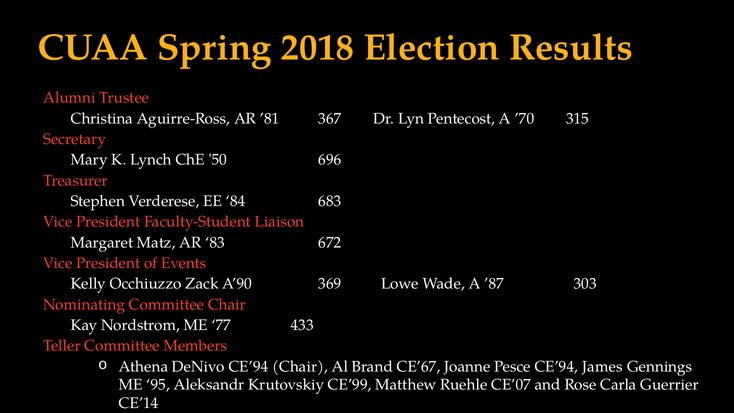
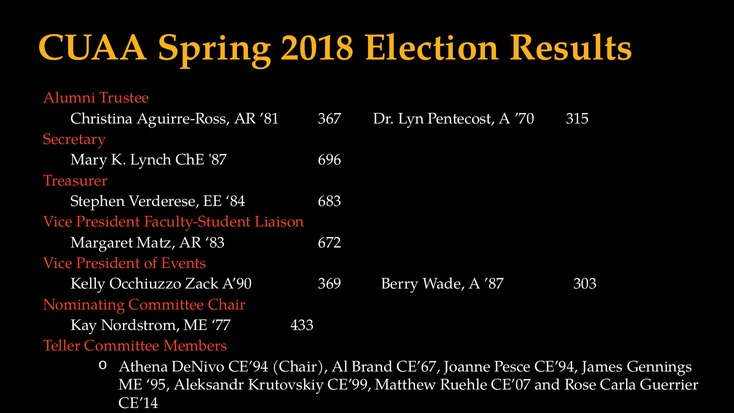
50: 50 -> 87 (218, 160)
Lowe: Lowe -> Berry (400, 284)
